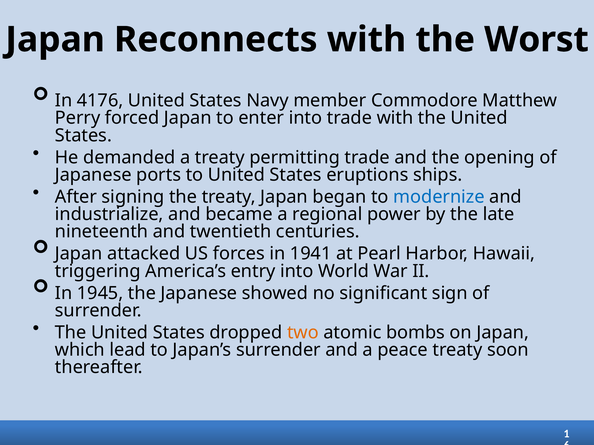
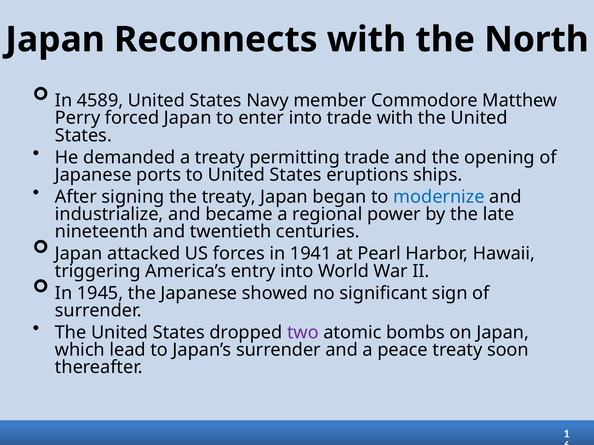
Worst: Worst -> North (536, 40)
4176: 4176 -> 4589 (100, 101)
two colour: orange -> purple (303, 333)
